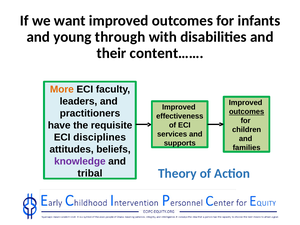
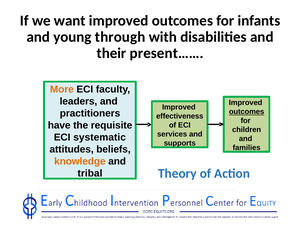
content……: content…… -> present…… (167, 53)
disciplines: disciplines -> systematic (100, 137)
knowledge colour: purple -> orange (80, 161)
